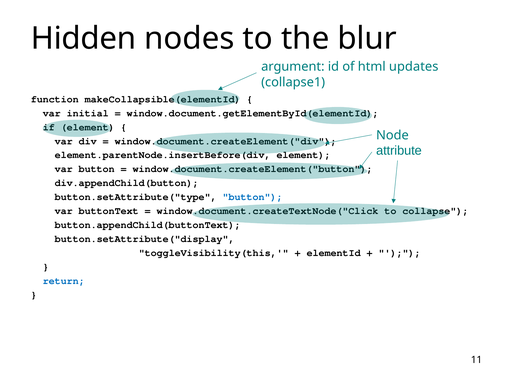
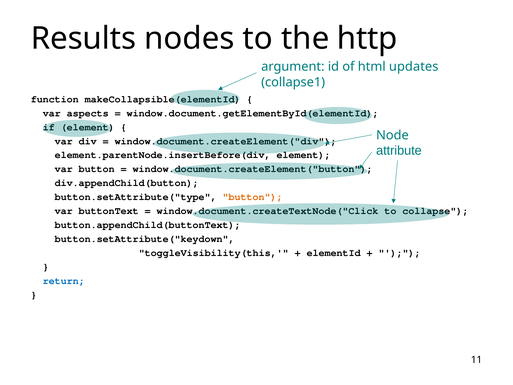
Hidden: Hidden -> Results (83, 39)
blur: blur -> http (367, 39)
initial: initial -> aspects (88, 113)
button colour: blue -> orange (253, 197)
button.setAttribute("display: button.setAttribute("display -> button.setAttribute("keydown (145, 239)
